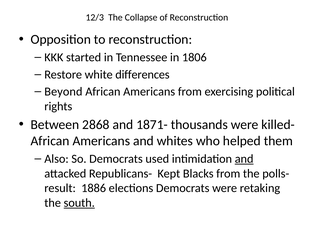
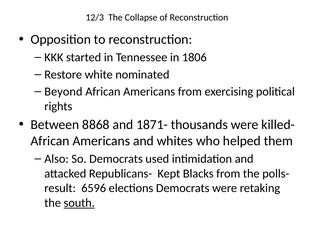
differences: differences -> nominated (142, 74)
2868: 2868 -> 8868 (96, 124)
and underline: present -> none (244, 158)
1886: 1886 -> 6596 (94, 188)
